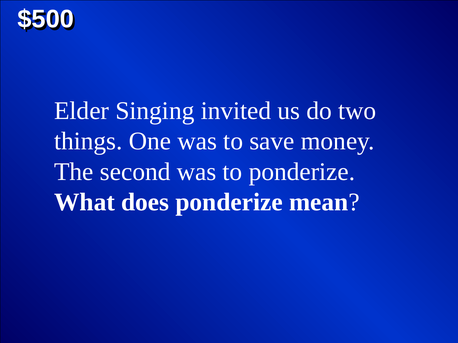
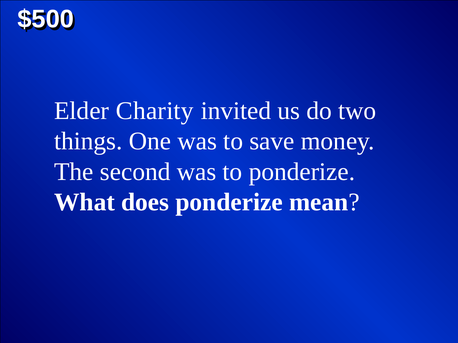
Singing: Singing -> Charity (155, 111)
